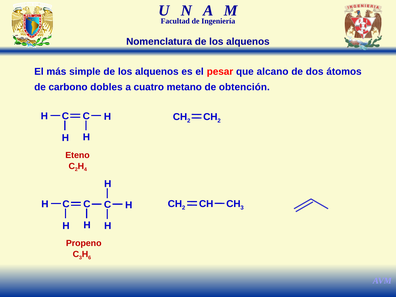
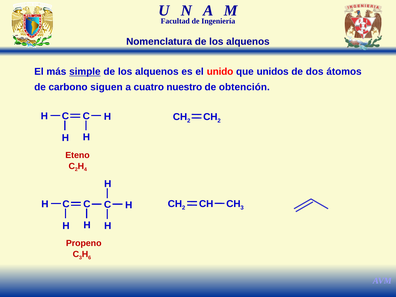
simple underline: none -> present (85, 72)
pesar: pesar -> unido (220, 72)
alcano: alcano -> unidos (273, 72)
dobles: dobles -> siguen (106, 87)
metano: metano -> nuestro (184, 87)
